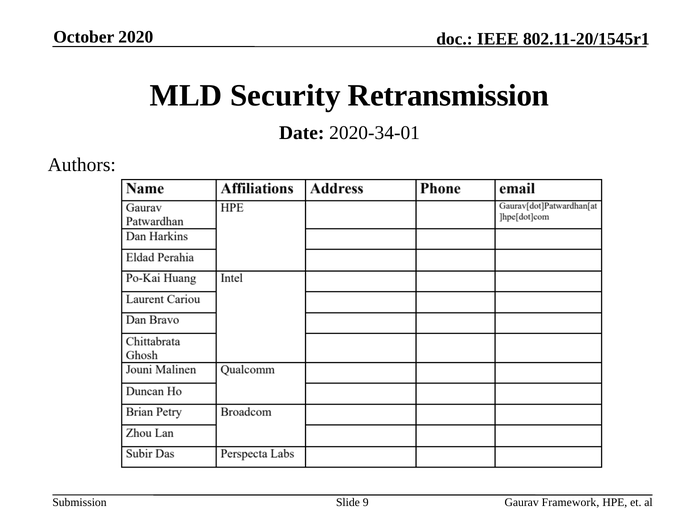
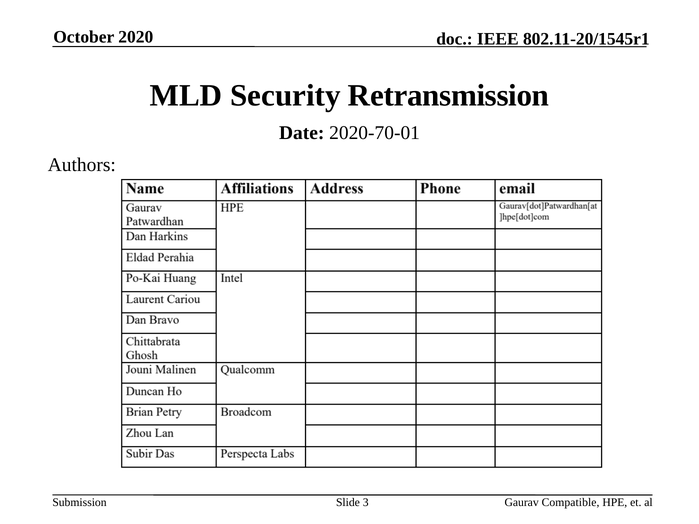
2020-34-01: 2020-34-01 -> 2020-70-01 (375, 133)
9: 9 -> 3 (366, 503)
Framework: Framework -> Compatible (571, 503)
